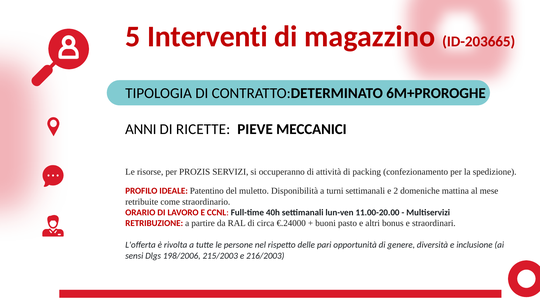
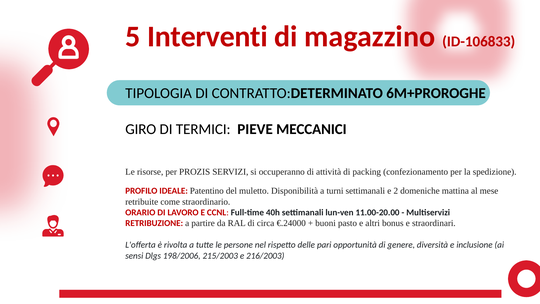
ID-203665: ID-203665 -> ID-106833 (479, 41)
ANNI: ANNI -> GIRO (141, 129)
RICETTE: RICETTE -> TERMICI (203, 129)
